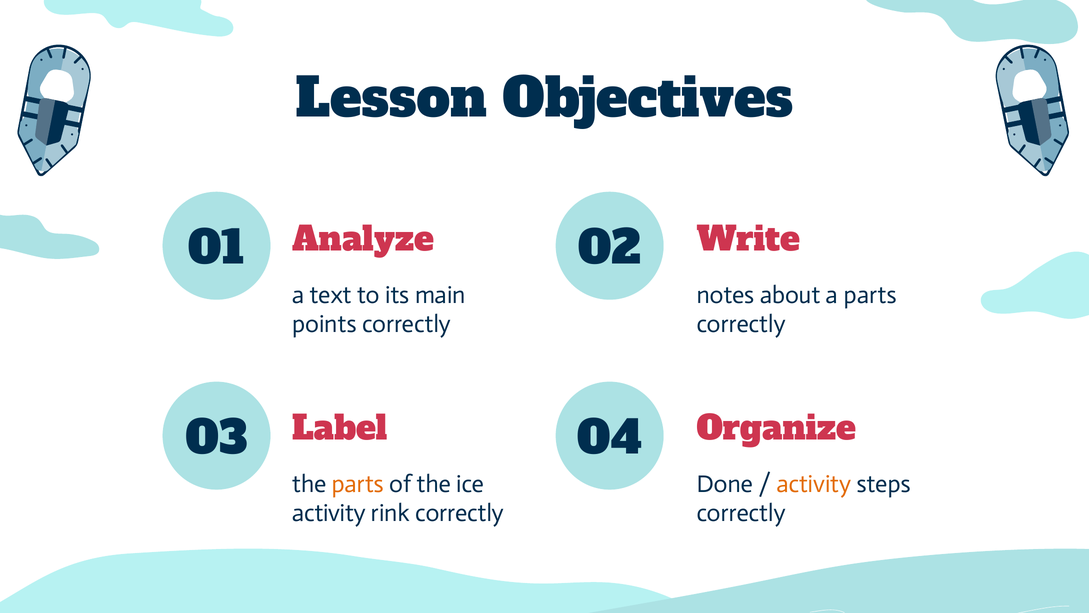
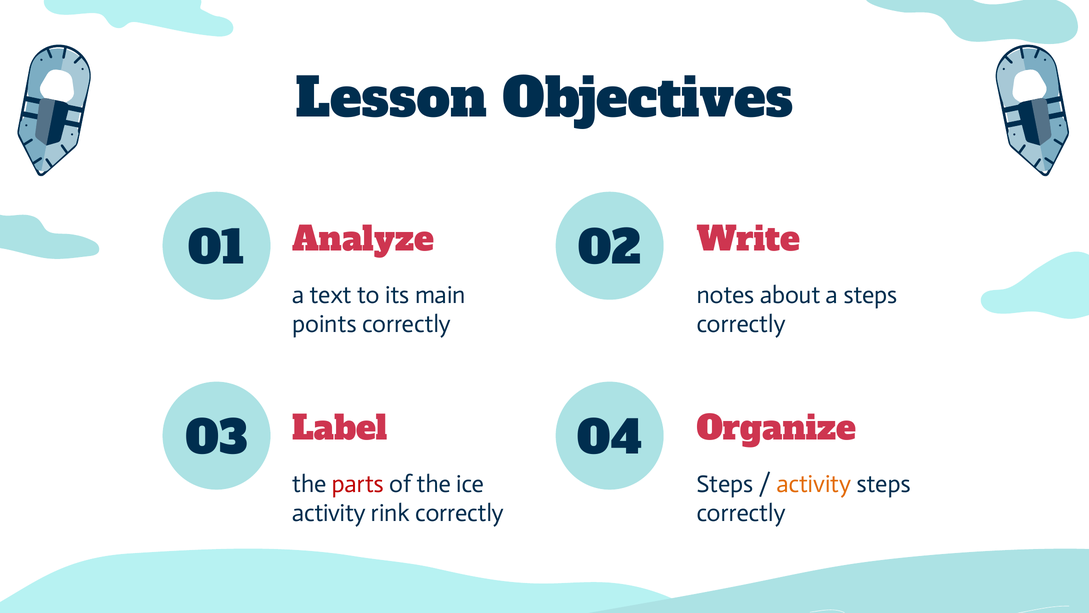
a parts: parts -> steps (870, 295)
parts colour: orange -> red (358, 484)
Done: Done -> Steps (725, 484)
